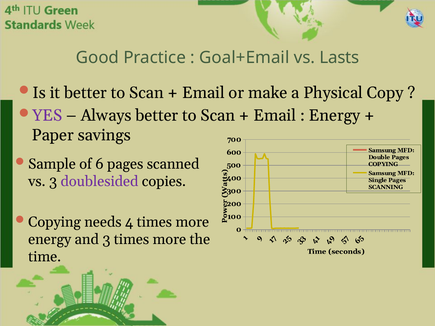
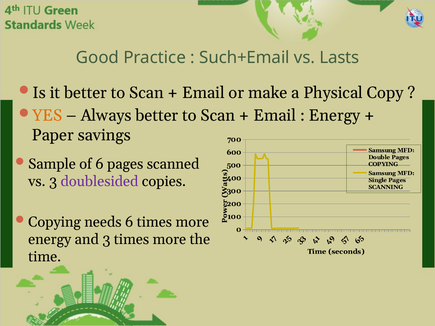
Goal+Email: Goal+Email -> Such+Email (244, 58)
YES colour: purple -> orange (47, 116)
needs 4: 4 -> 6 (129, 222)
